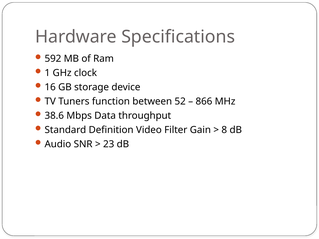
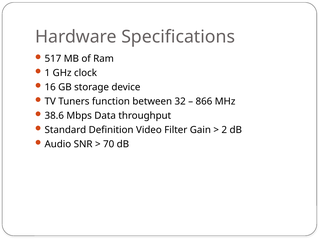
592: 592 -> 517 (53, 59)
52: 52 -> 32 (180, 101)
8: 8 -> 2 (224, 130)
23: 23 -> 70 (109, 144)
